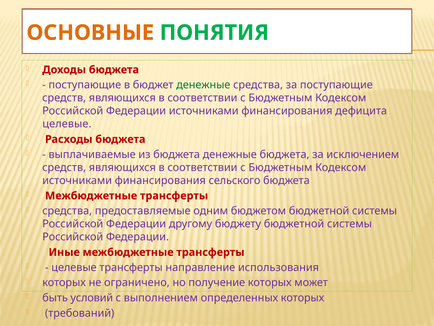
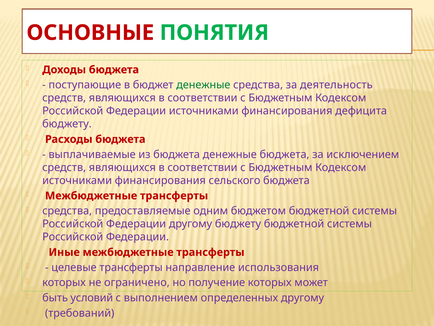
ОСНОВНЫЕ colour: orange -> red (90, 33)
за поступающие: поступающие -> деятельность (336, 85)
целевые: целевые -> бюджету (67, 124)
определенных которых: которых -> другому (303, 297)
